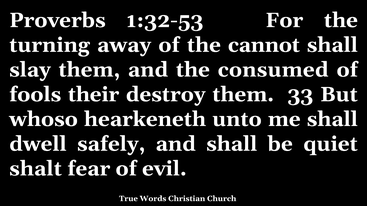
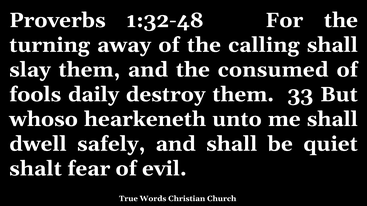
1:32-53: 1:32-53 -> 1:32-48 (165, 20)
cannot: cannot -> calling (264, 45)
their: their -> daily (94, 95)
